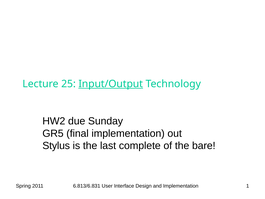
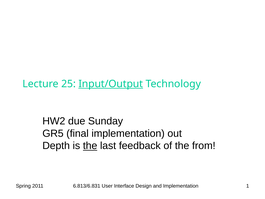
Stylus: Stylus -> Depth (56, 146)
the underline: none -> present (90, 146)
complete: complete -> feedback (140, 146)
bare: bare -> from (204, 146)
